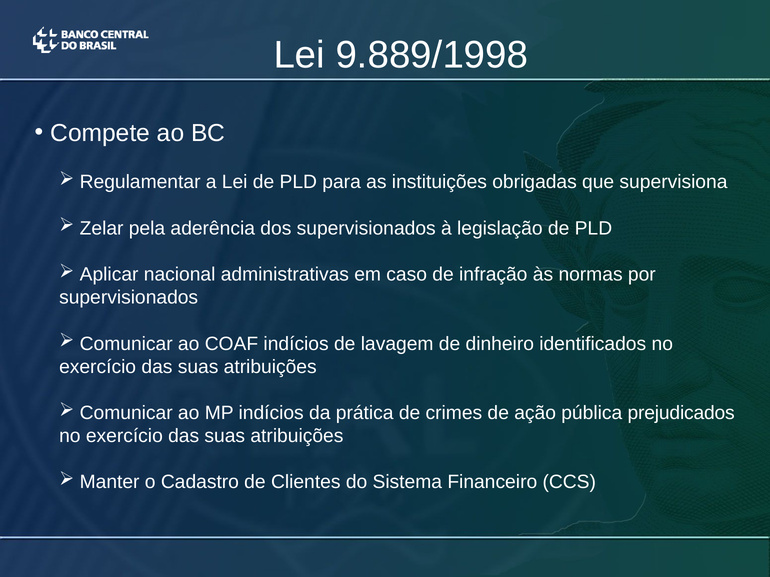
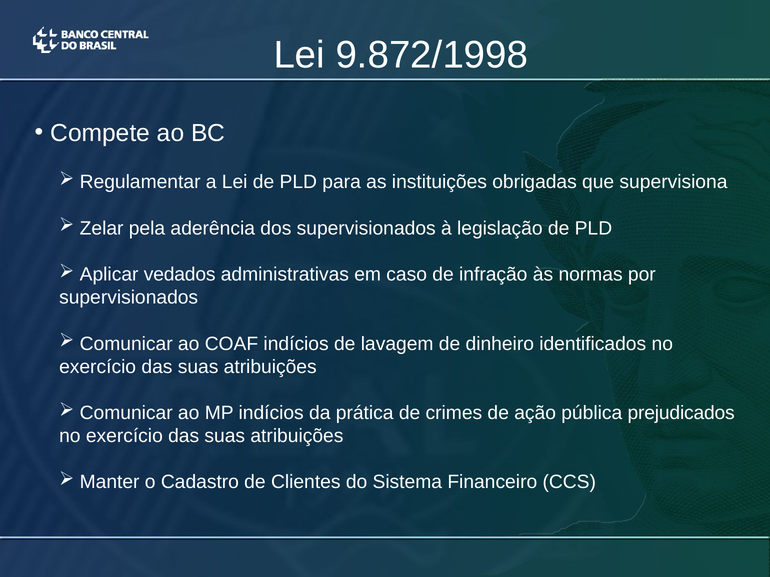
9.889/1998: 9.889/1998 -> 9.872/1998 (432, 55)
nacional: nacional -> vedados (180, 275)
